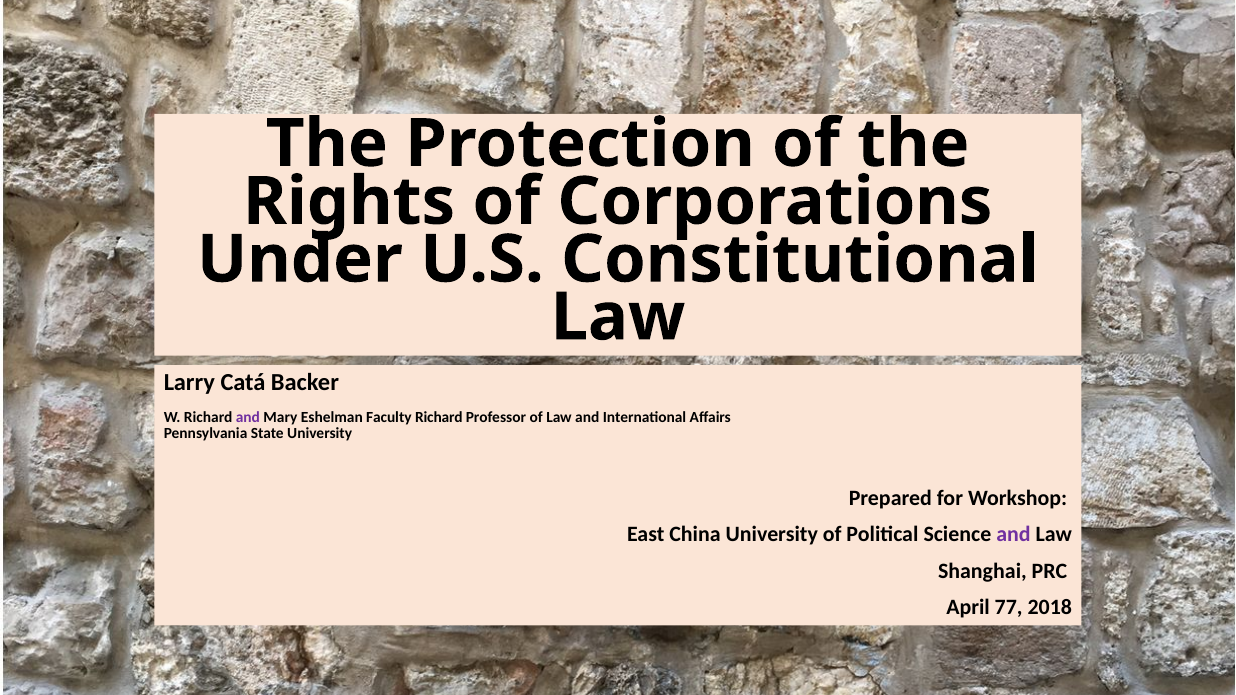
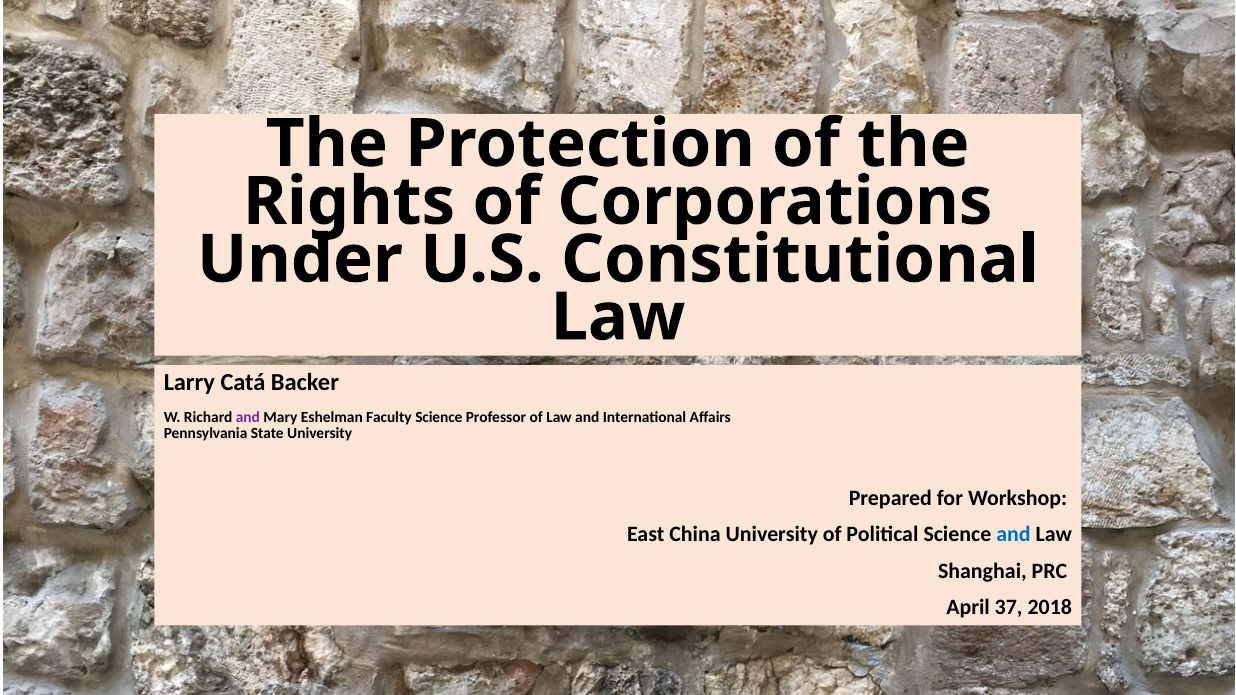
Faculty Richard: Richard -> Science (439, 417)
and colour: purple -> blue (1014, 535)
77: 77 -> 37 (1009, 608)
